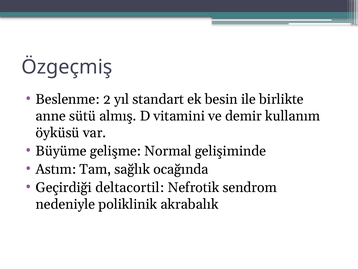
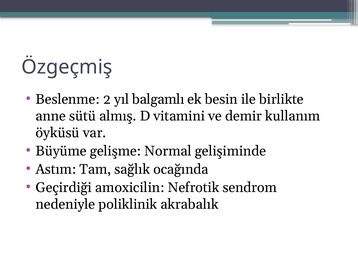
standart: standart -> balgamlı (158, 99)
deltacortil: deltacortil -> amoxicilin (130, 187)
